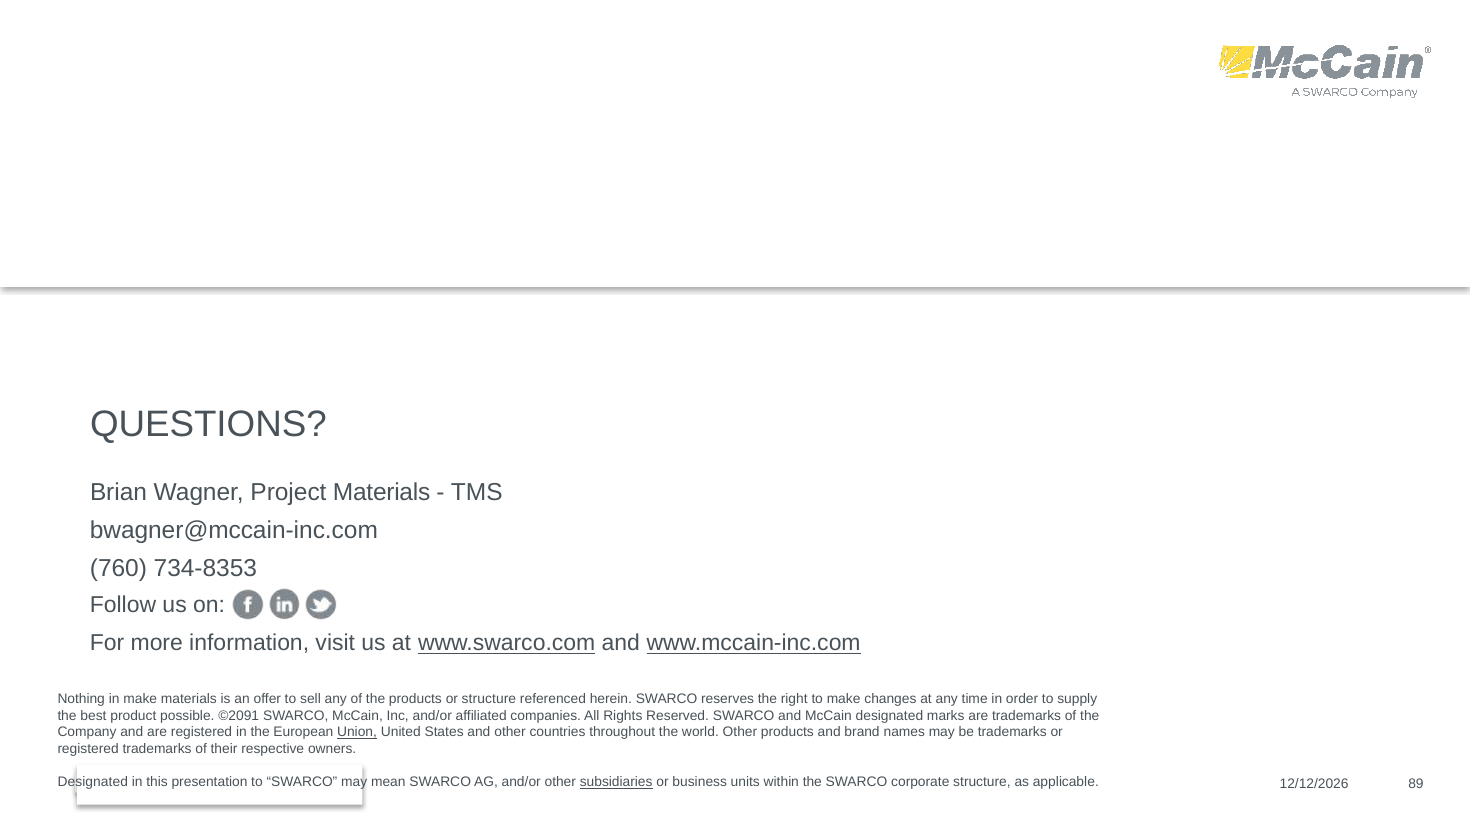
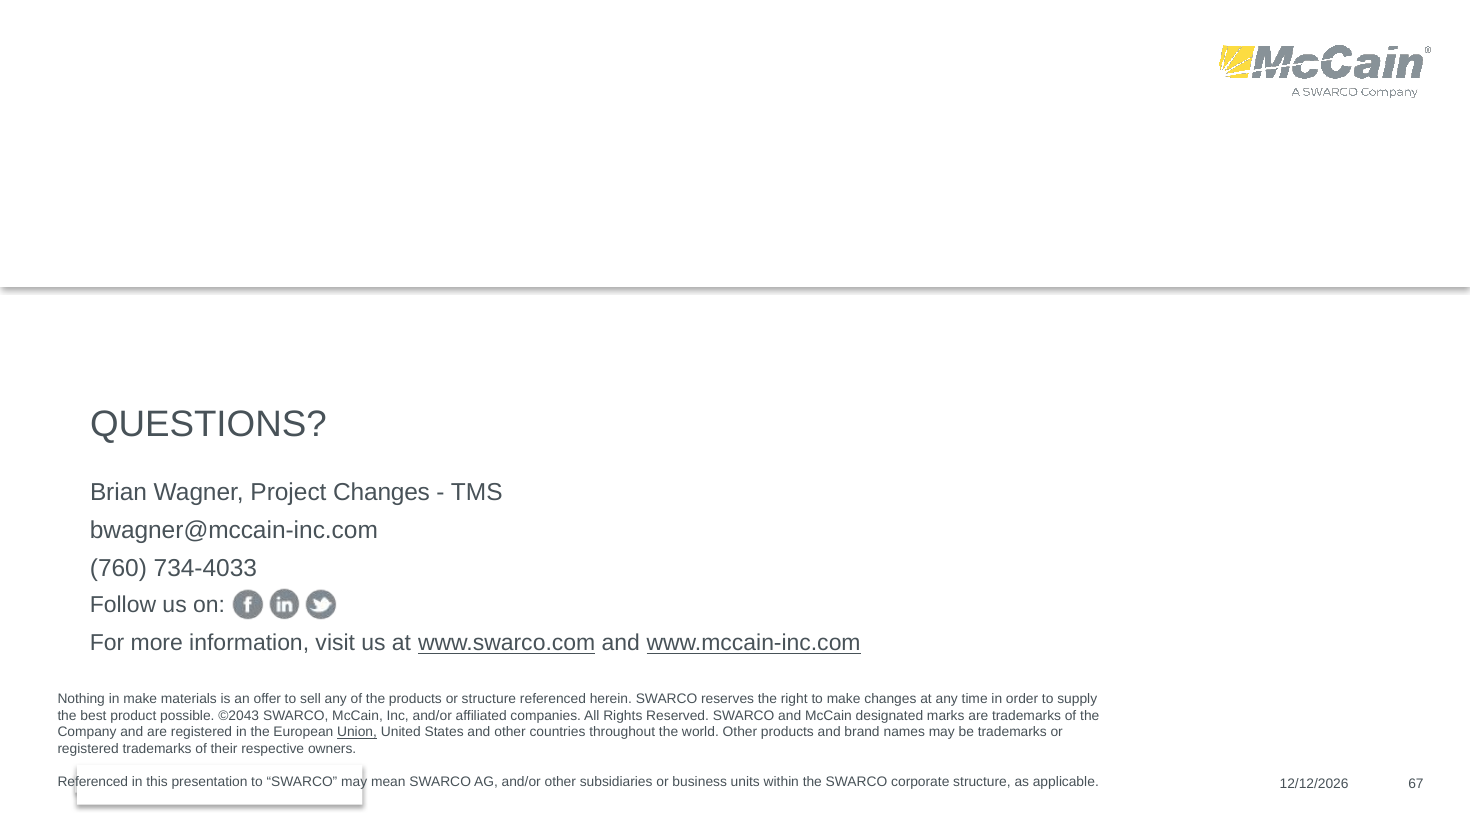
Project Materials: Materials -> Changes (382, 492)
734-8353: 734-8353 -> 734-4033 (205, 568)
©2091: ©2091 -> ©2043 (239, 716)
Designated: Designated -> Referenced (93, 782)
subsidiaries underline: present -> none (616, 782)
89: 89 -> 67 (1416, 784)
